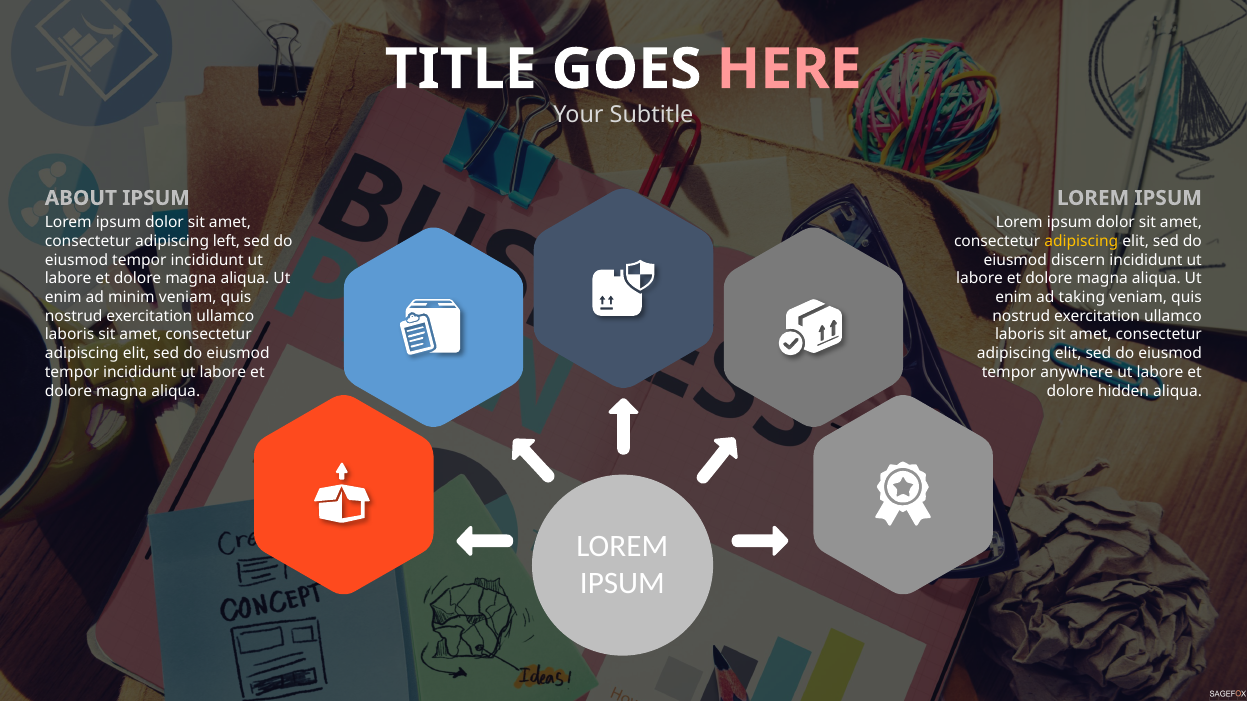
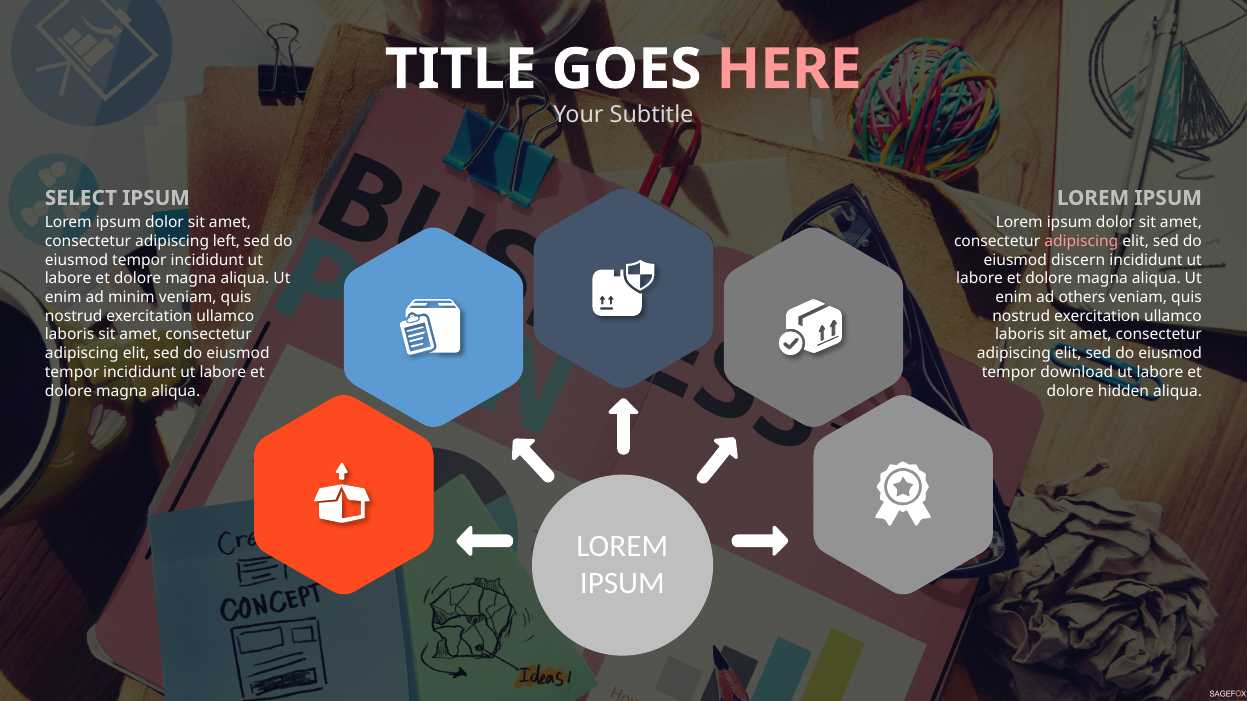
ABOUT: ABOUT -> SELECT (81, 198)
adipiscing colour: yellow -> pink (1081, 241)
taking: taking -> others (1082, 298)
anywhere: anywhere -> download (1077, 372)
